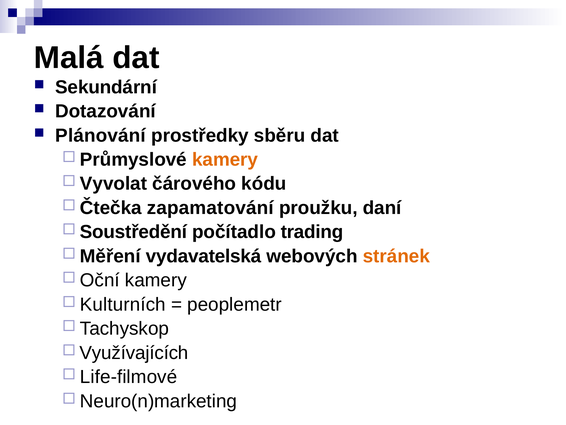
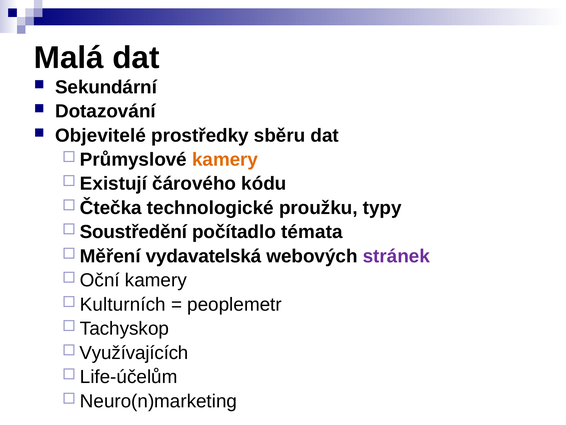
Plánování: Plánování -> Objevitelé (101, 135)
Vyvolat: Vyvolat -> Existují (113, 184)
zapamatování: zapamatování -> technologické (210, 208)
daní: daní -> typy (382, 208)
trading: trading -> témata (312, 232)
stránek colour: orange -> purple (396, 256)
Life-filmové: Life-filmové -> Life-účelům (129, 377)
